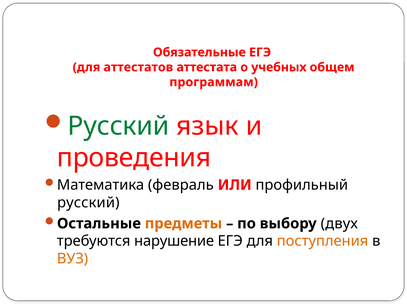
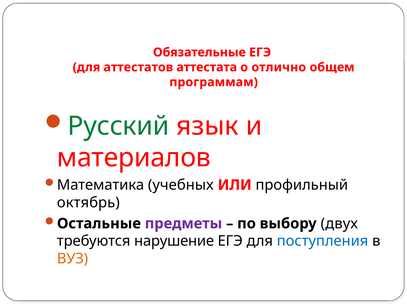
учебных: учебных -> отлично (279, 67)
проведения: проведения -> материалов (134, 158)
февраль: февраль -> учебных (181, 185)
русский: русский -> октябрь (88, 203)
предметы colour: orange -> purple (183, 224)
поступления colour: orange -> blue (323, 241)
